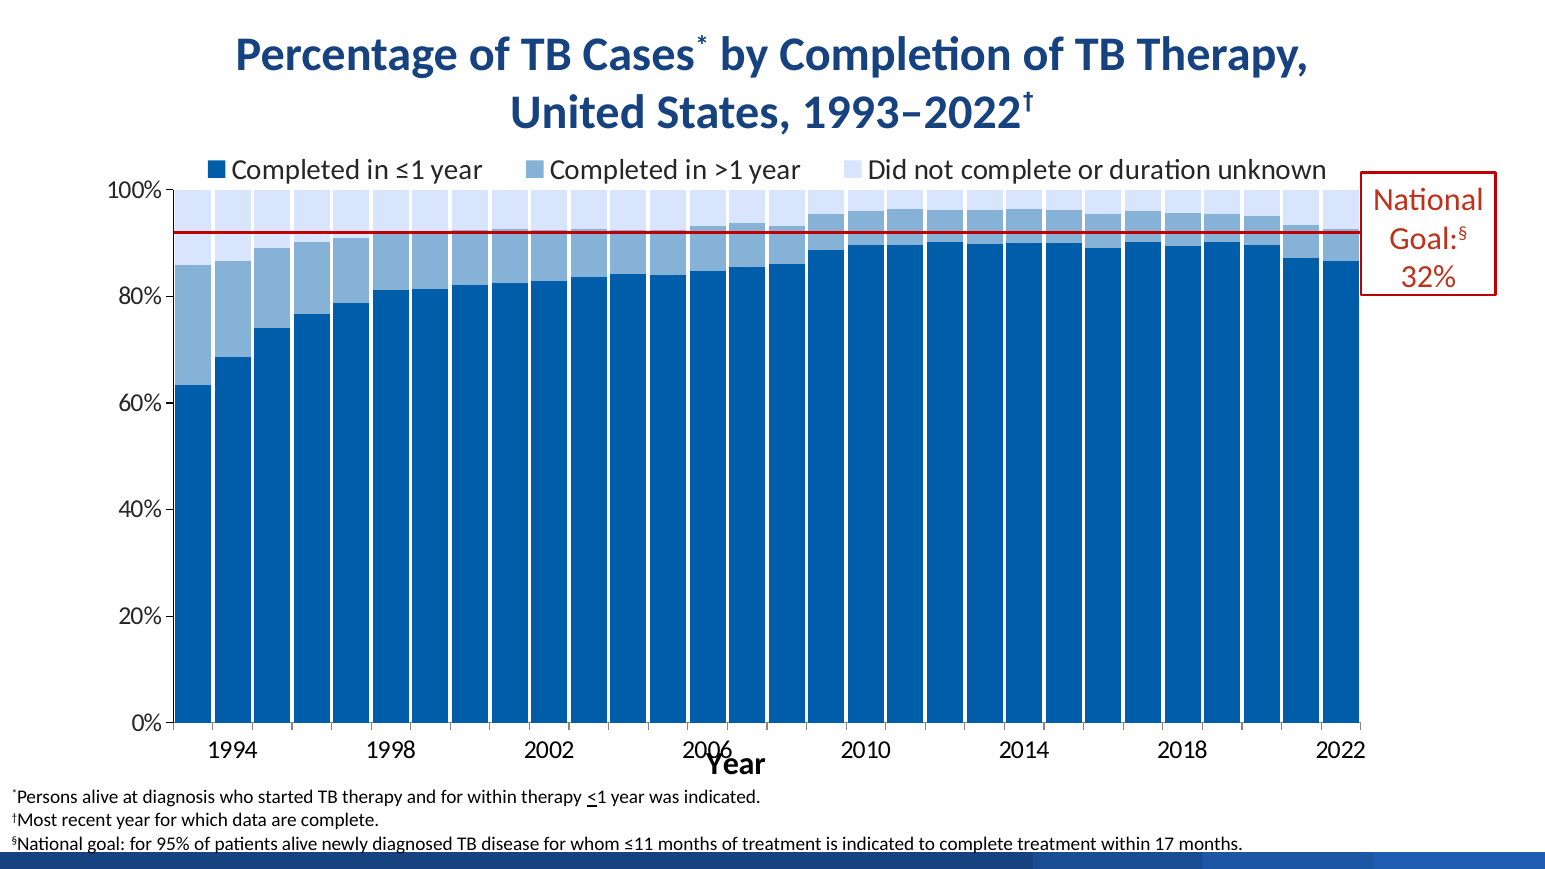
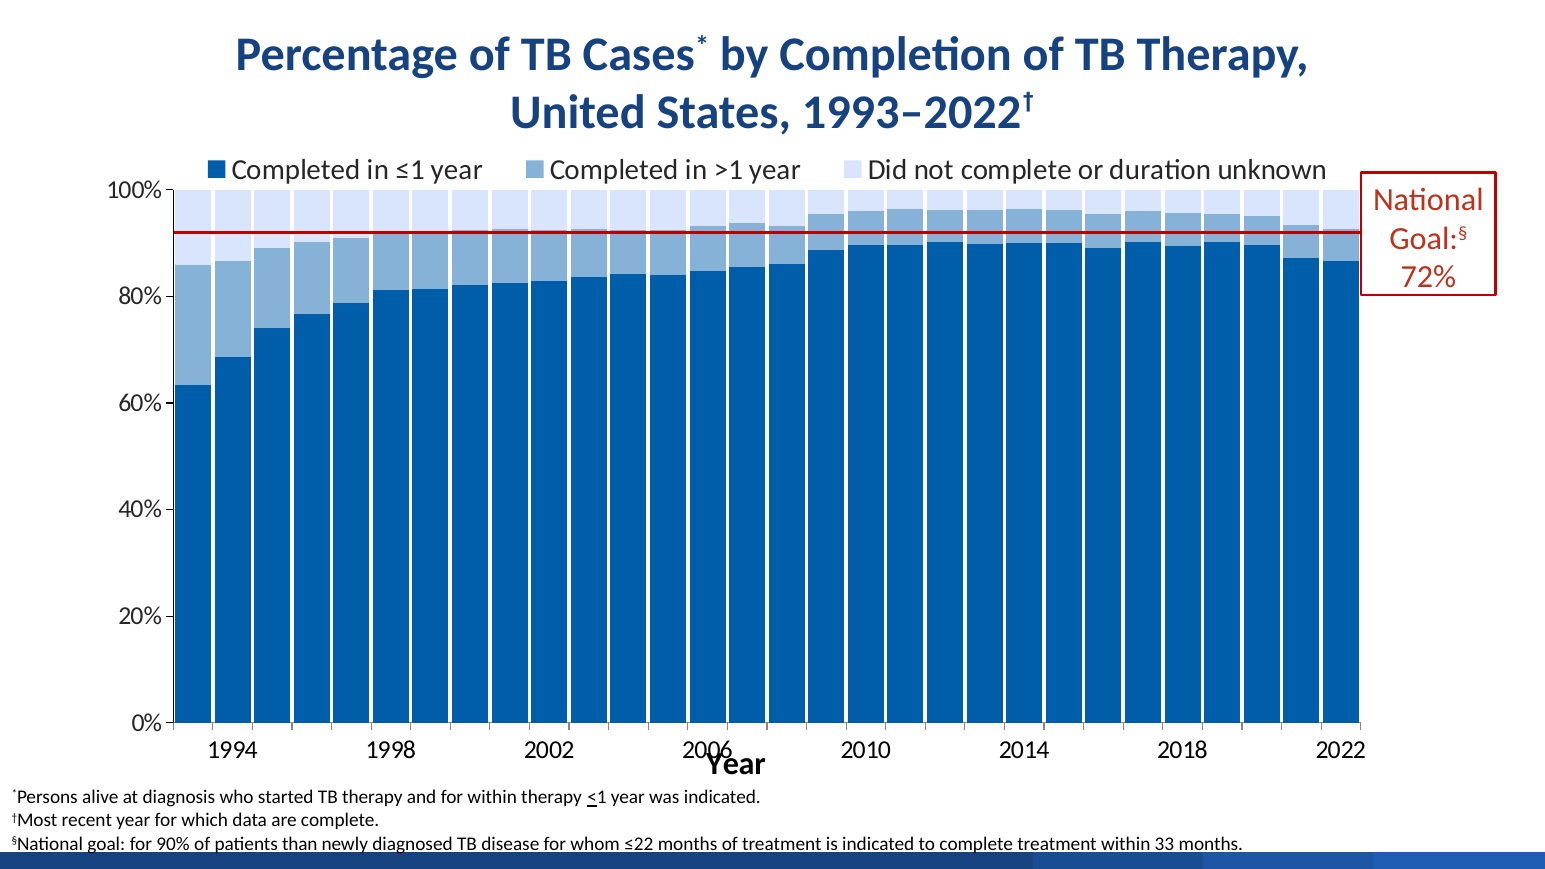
32%: 32% -> 72% (1428, 277)
95%: 95% -> 90% (173, 844)
patients alive: alive -> than (300, 844)
≤11: ≤11 -> ≤22 (639, 844)
17: 17 -> 33 (1164, 844)
